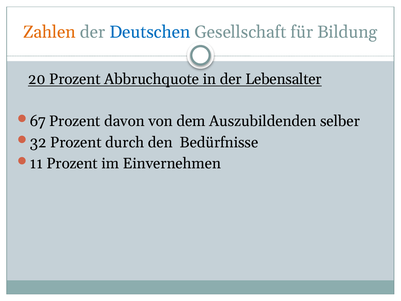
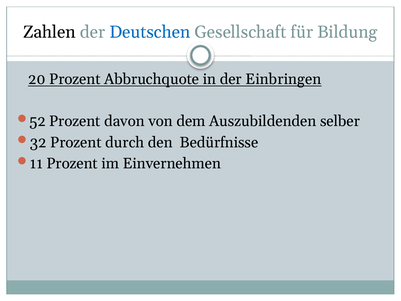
Zahlen colour: orange -> black (49, 32)
Lebensalter: Lebensalter -> Einbringen (283, 79)
67: 67 -> 52 (38, 121)
